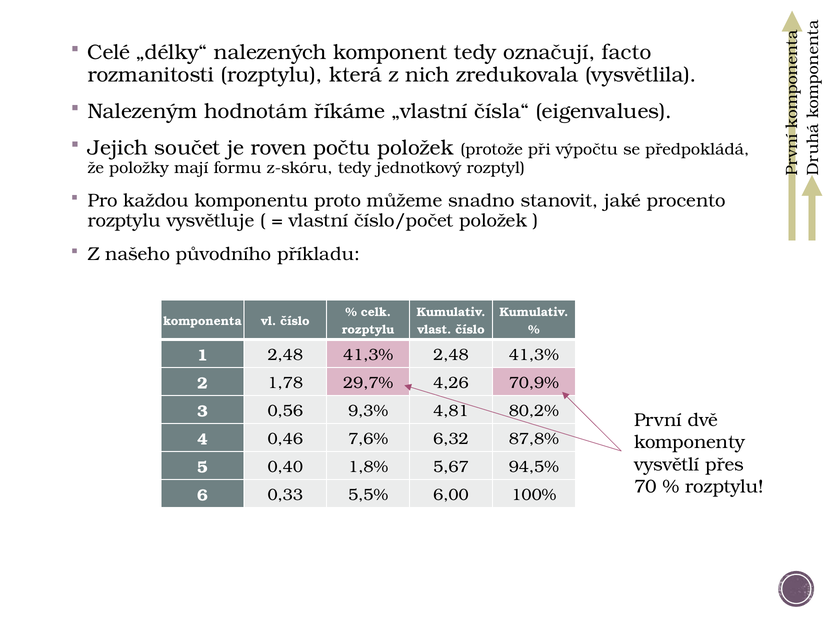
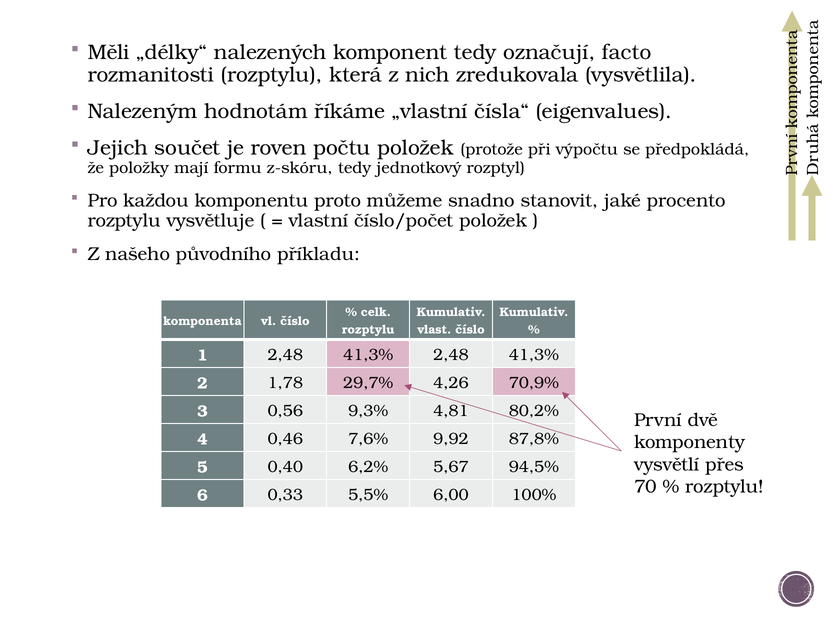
Celé: Celé -> Měli (109, 52)
6,32: 6,32 -> 9,92 (451, 439)
1,8%: 1,8% -> 6,2% (368, 467)
